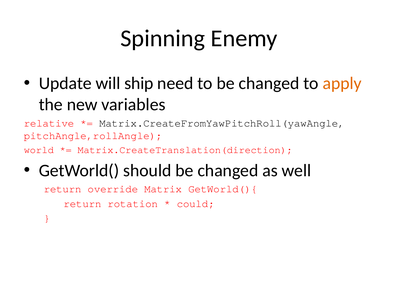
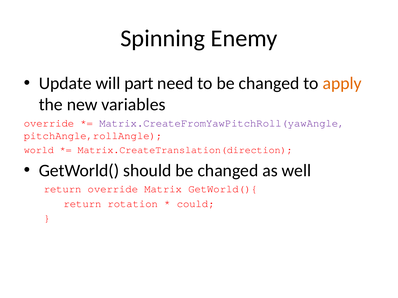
ship: ship -> part (139, 84)
relative: relative -> override (49, 123)
Matrix.CreateFromYawPitchRoll(yawAngle colour: black -> purple (222, 123)
